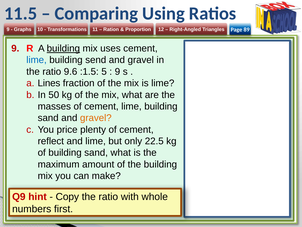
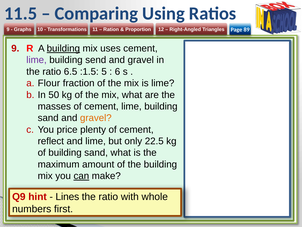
lime colour: blue -> purple (37, 60)
9.6: 9.6 -> 6.5 (71, 71)
9: 9 -> 6 (117, 71)
Lines: Lines -> Flour (49, 83)
can underline: none -> present (81, 176)
Copy: Copy -> Lines (67, 196)
